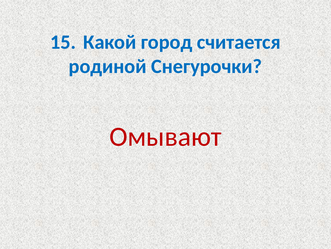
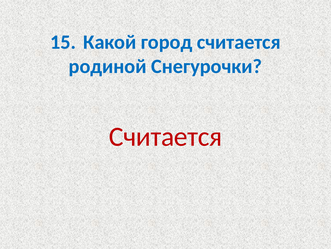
Омывают: Омывают -> Считается (166, 136)
